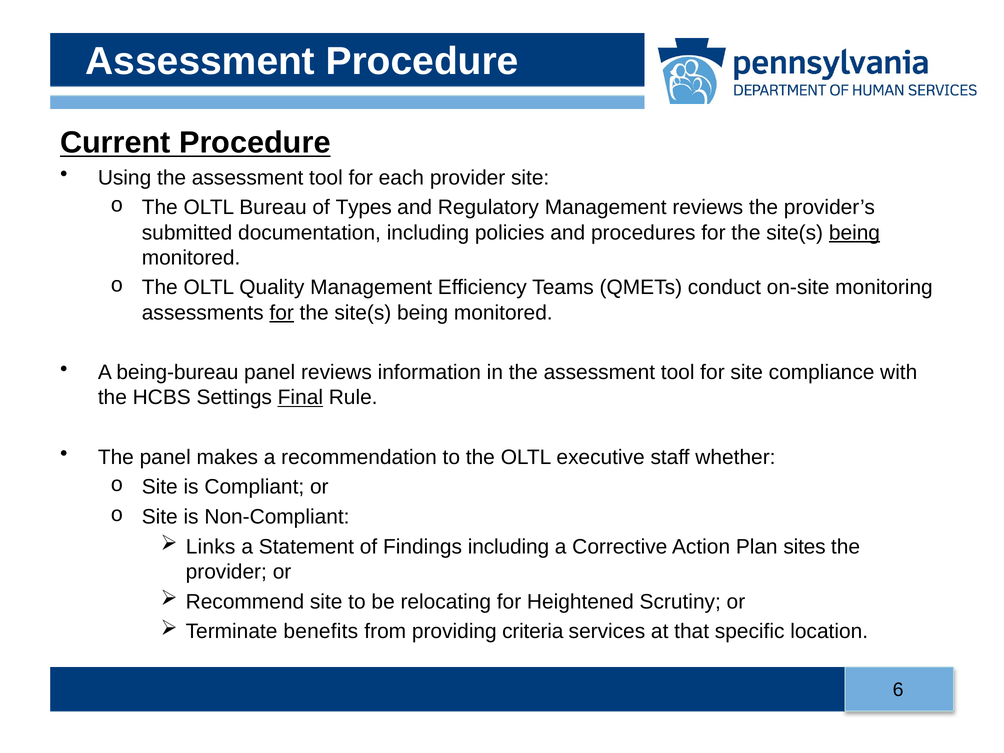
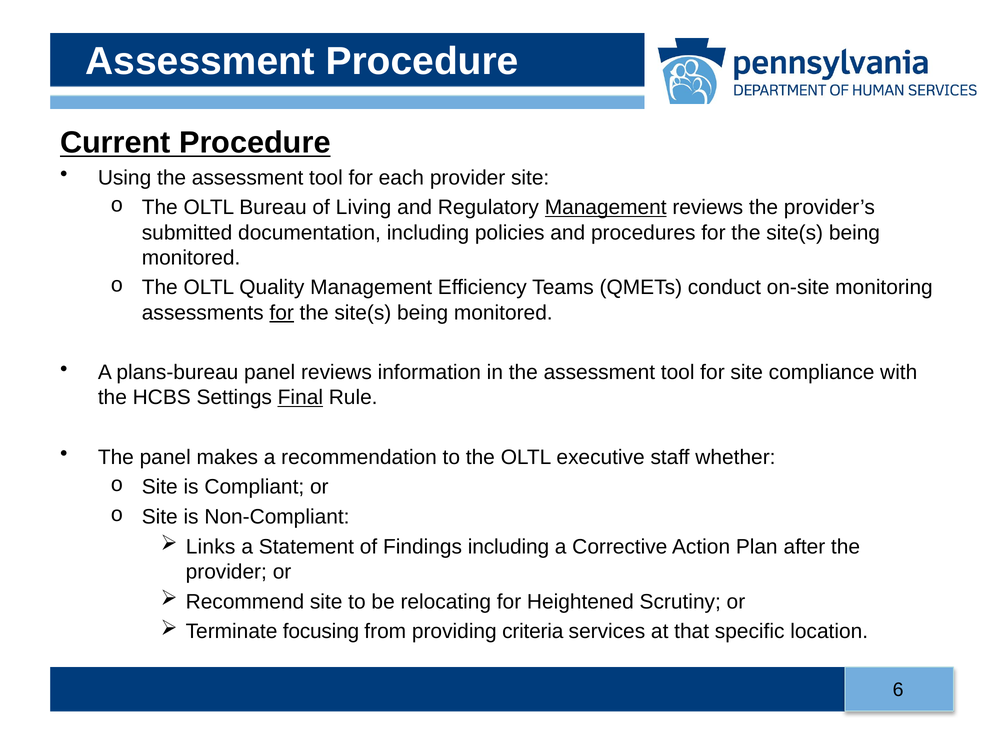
Types: Types -> Living (364, 208)
Management underline: none -> present (606, 208)
being underline: present -> none (854, 233)
being-bureau: being-bureau -> plans-bureau (177, 372)
sites: sites -> after (804, 547)
benefits: benefits -> focusing (321, 631)
